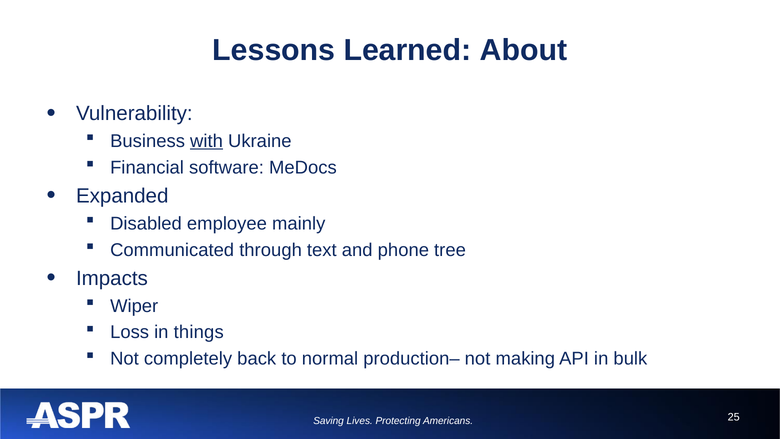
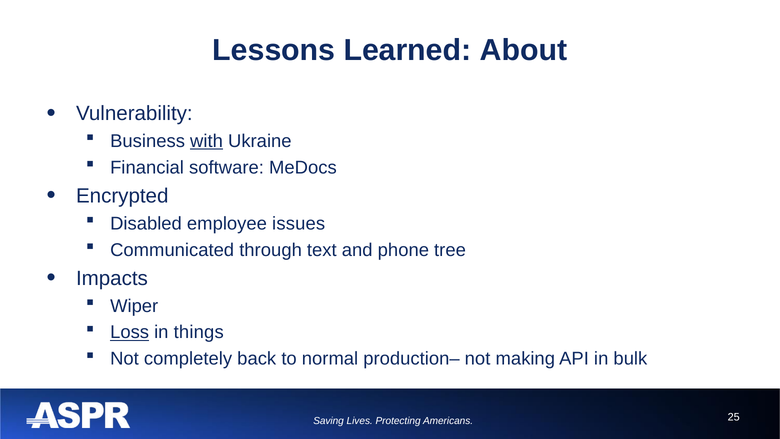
Expanded: Expanded -> Encrypted (122, 196)
mainly: mainly -> issues (299, 223)
Loss underline: none -> present (130, 332)
